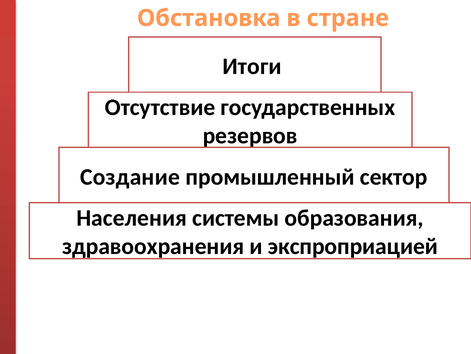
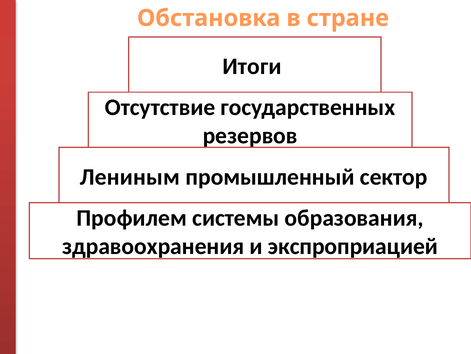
Создание: Создание -> Лениным (130, 177)
Населения: Населения -> Профилем (132, 218)
